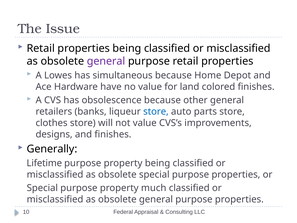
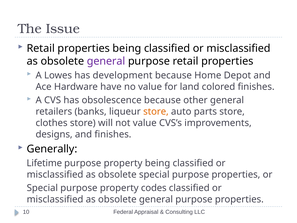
simultaneous: simultaneous -> development (123, 75)
store colour: blue -> orange (156, 111)
much: much -> codes (154, 188)
